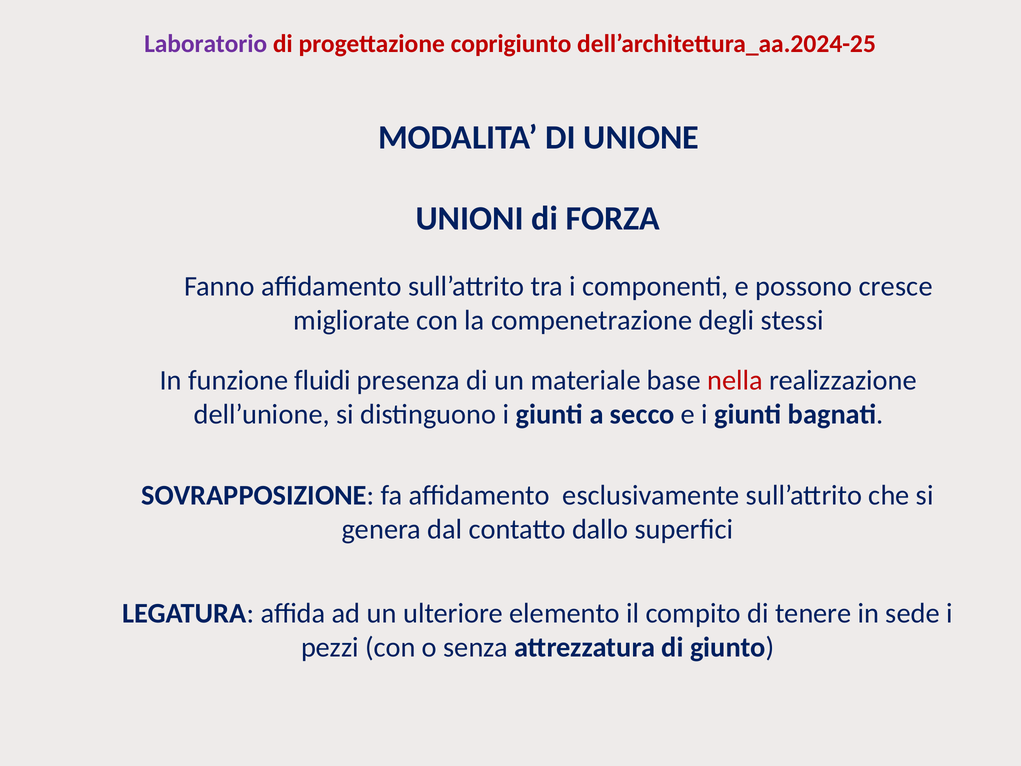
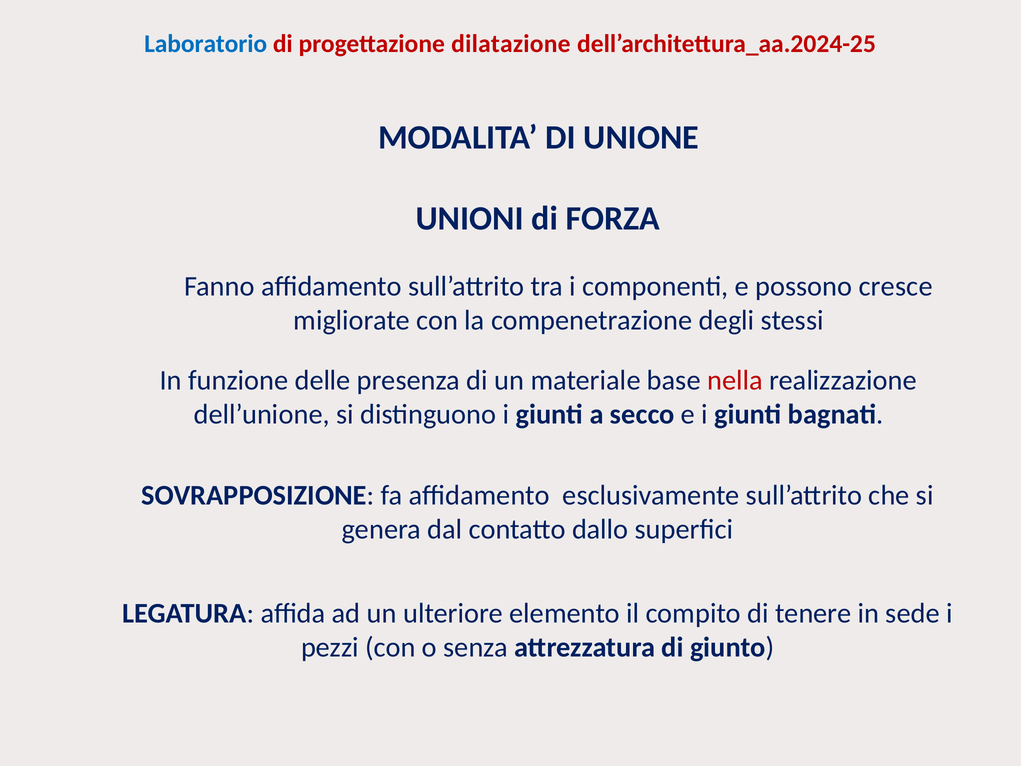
Laboratorio colour: purple -> blue (206, 44)
coprigiunto: coprigiunto -> dilatazione (511, 44)
fluidi: fluidi -> delle (323, 380)
